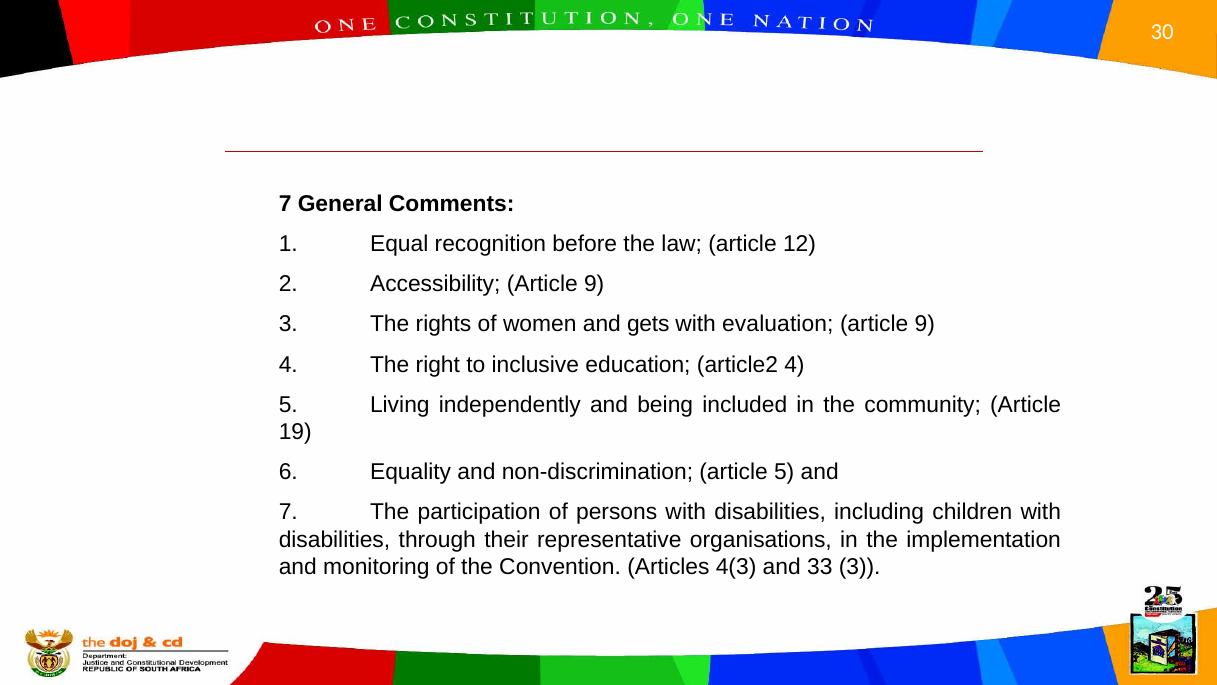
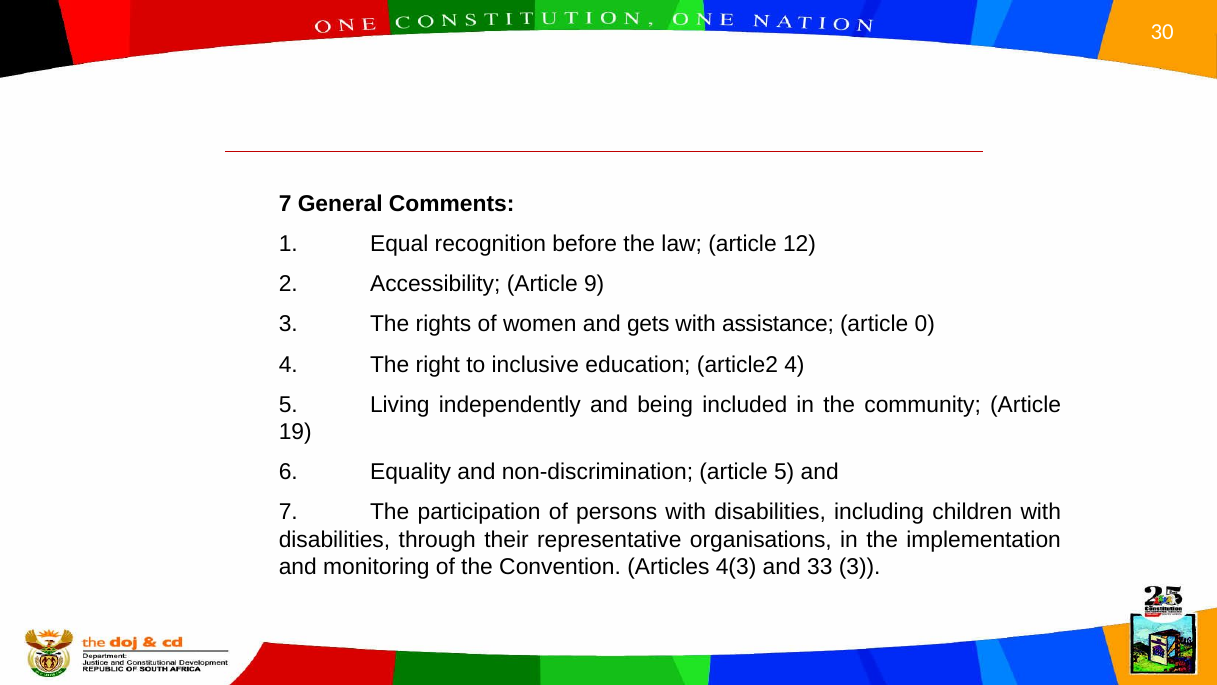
evaluation: evaluation -> assistance (778, 324)
9: 9 -> 0 (925, 324)
